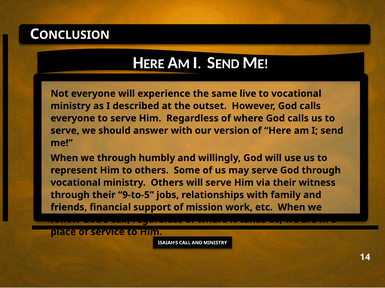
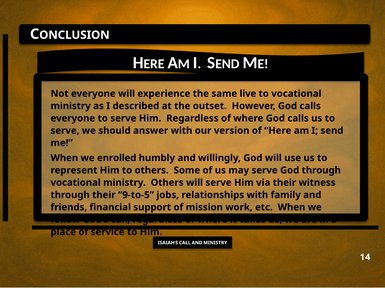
we through: through -> enrolled (117, 158)
